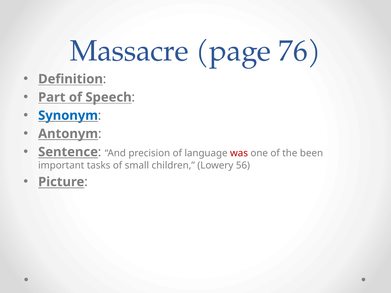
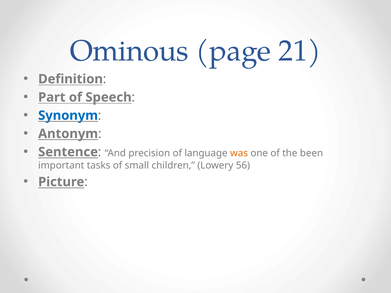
Massacre: Massacre -> Ominous (129, 51)
76: 76 -> 21 (300, 51)
was colour: red -> orange (239, 153)
